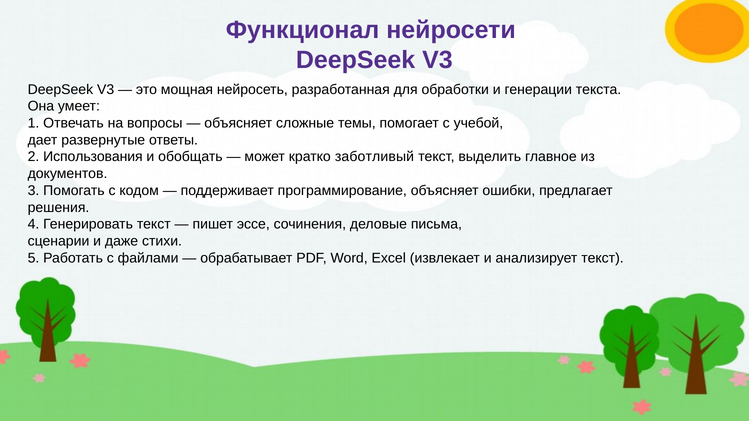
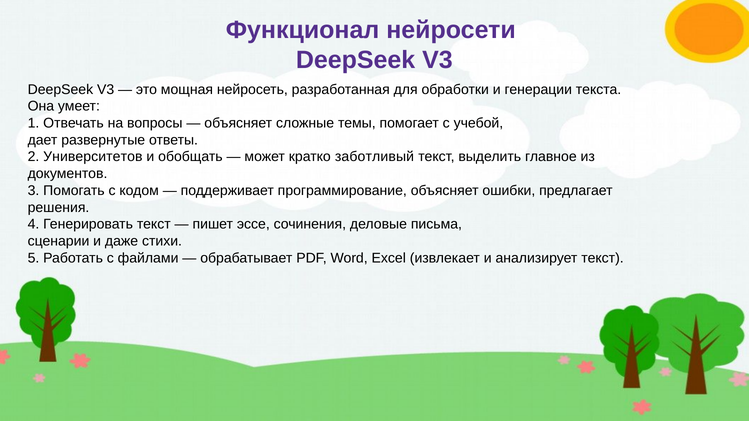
Использования: Использования -> Университетов (93, 157)
